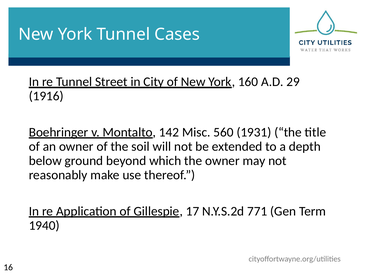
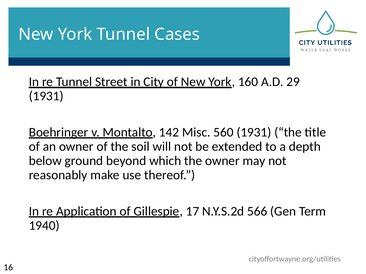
1916: 1916 -> 1931 (46, 96)
771: 771 -> 566 (257, 212)
